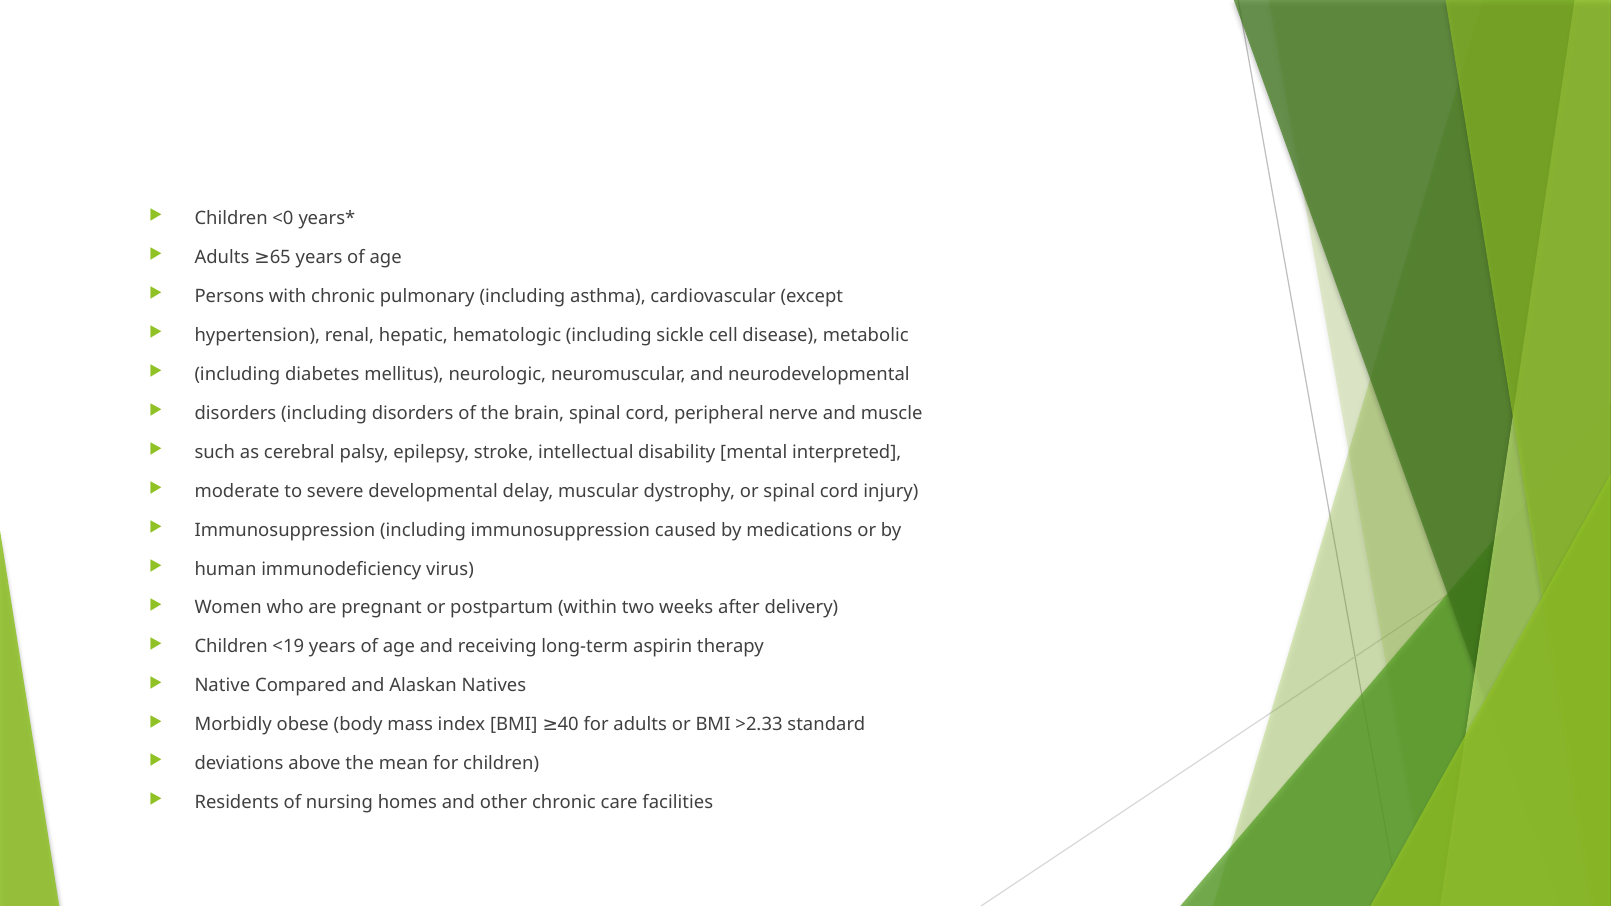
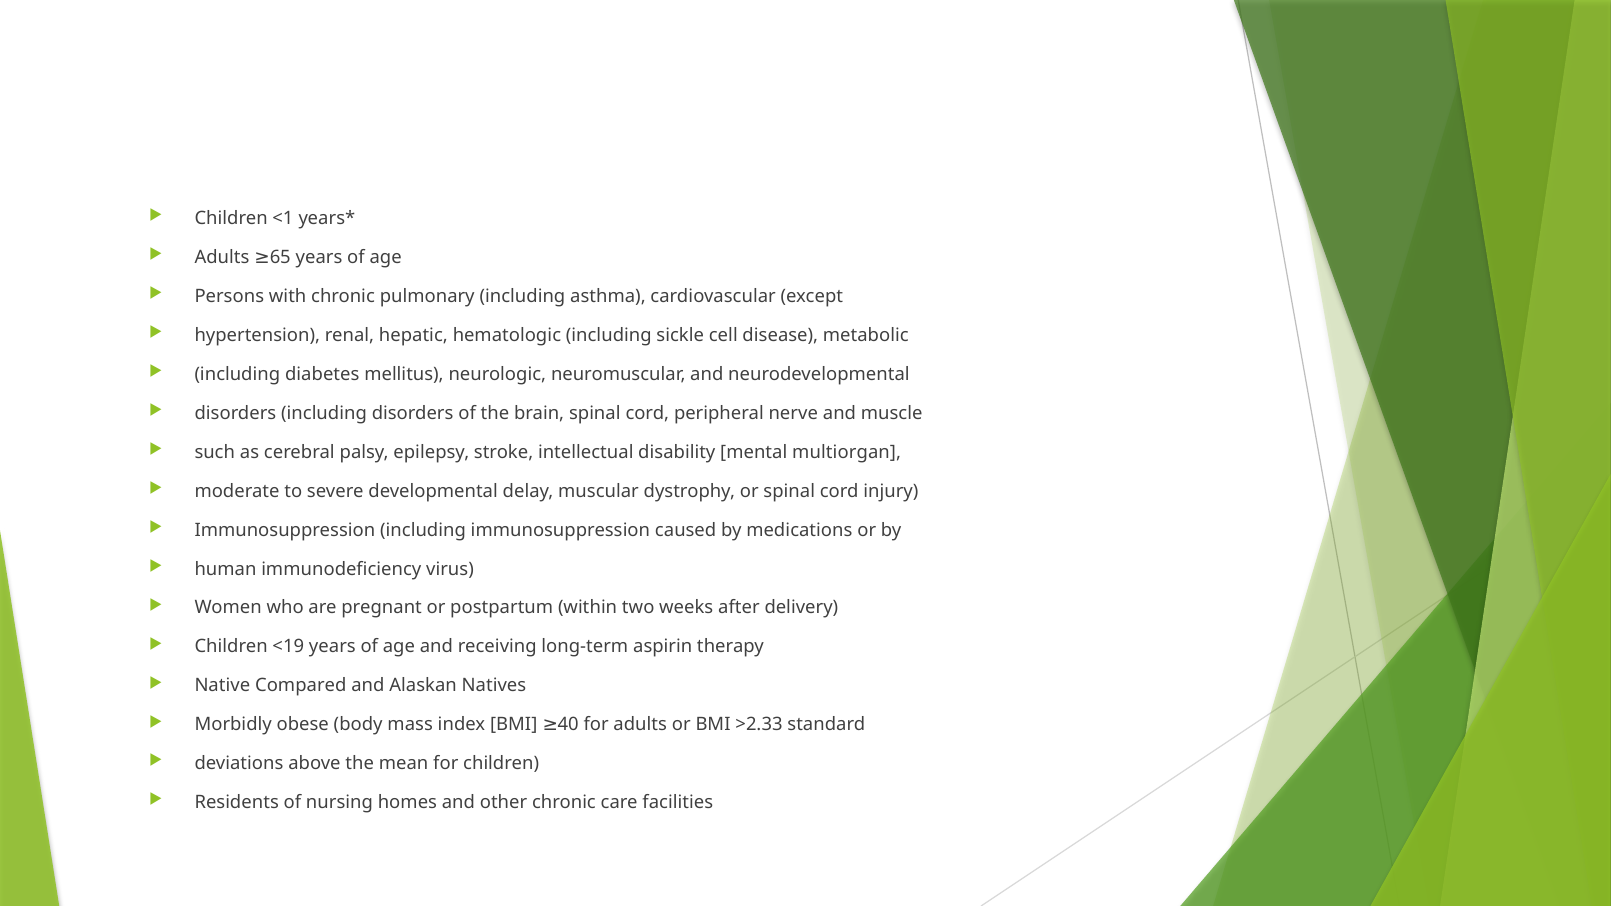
<0: <0 -> <1 (283, 218)
interpreted: interpreted -> multiorgan (847, 452)
